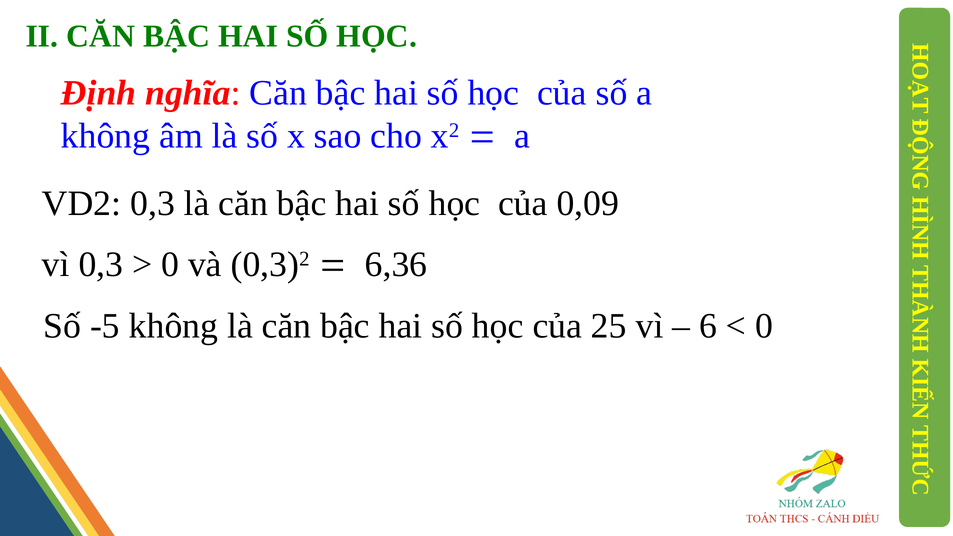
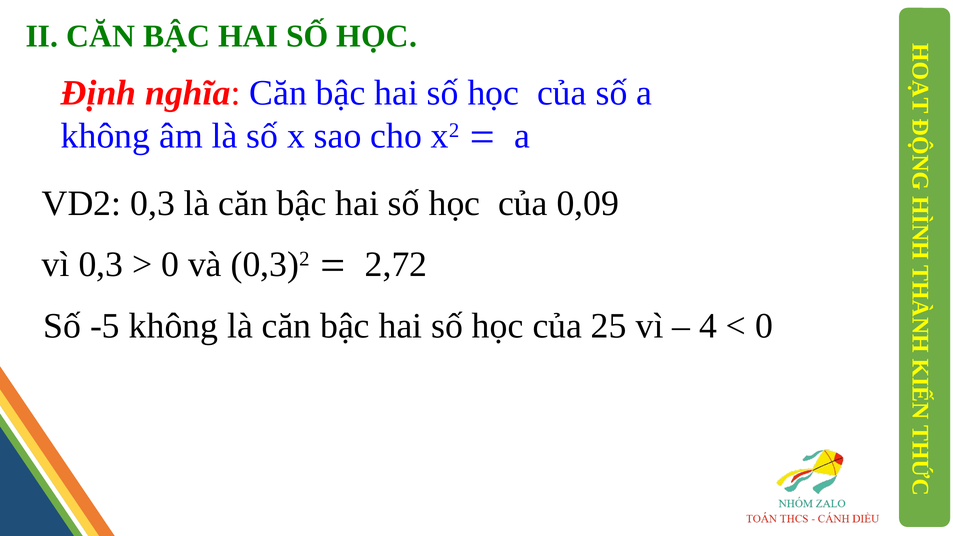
6,36: 6,36 -> 2,72 (396, 265)
6: 6 -> 4 (708, 326)
